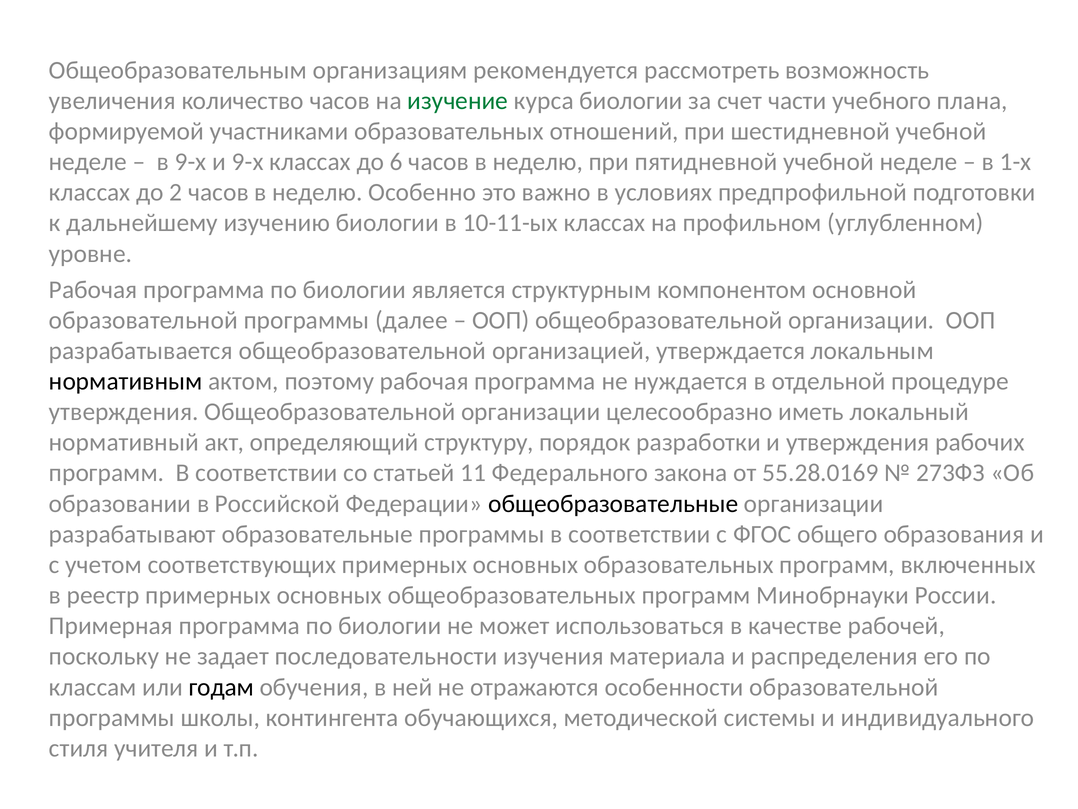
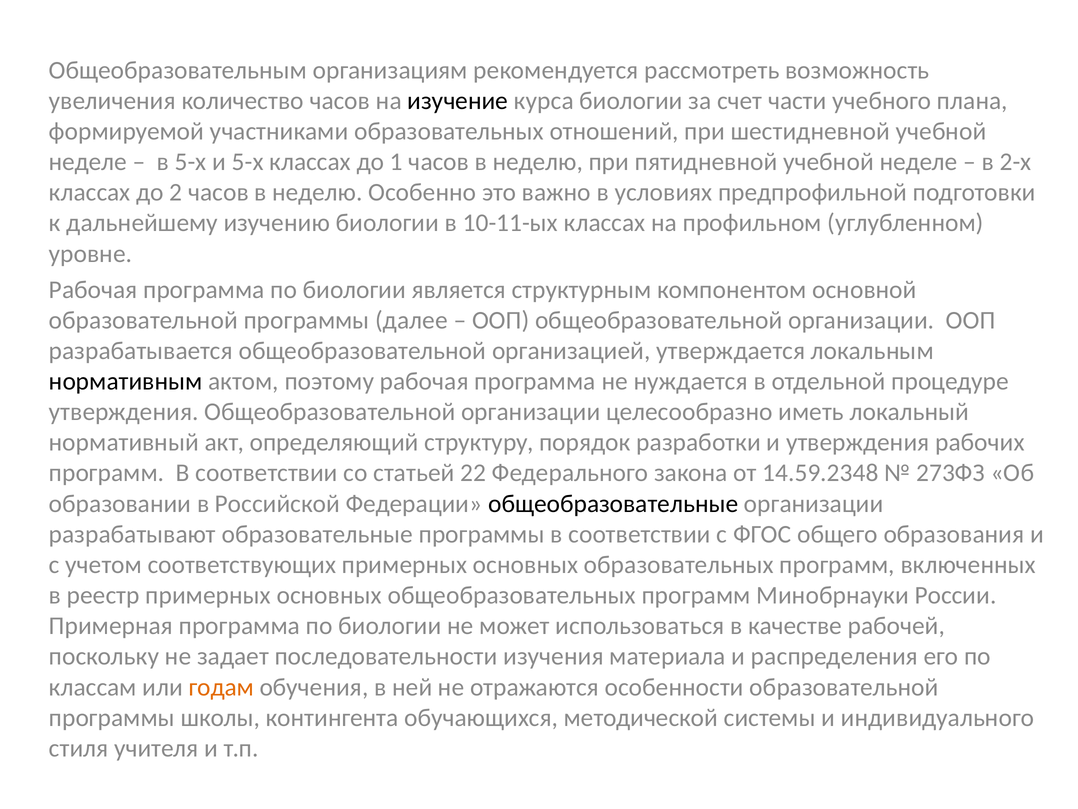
изучение colour: green -> black (458, 101)
в 9-х: 9-х -> 5-х (191, 162)
и 9-х: 9-х -> 5-х (248, 162)
6: 6 -> 1 (396, 162)
1-х: 1-х -> 2-х (1016, 162)
11: 11 -> 22 (473, 473)
55.28.0169: 55.28.0169 -> 14.59.2348 (820, 473)
годам colour: black -> orange (221, 687)
